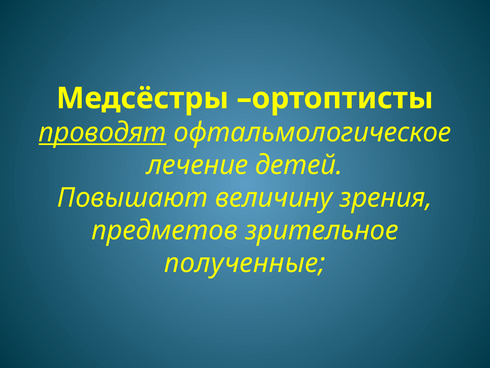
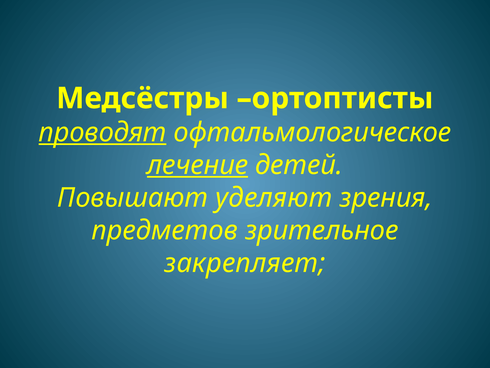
лечение underline: none -> present (198, 165)
величину: величину -> уделяют (274, 198)
полученные: полученные -> закрепляет (245, 263)
